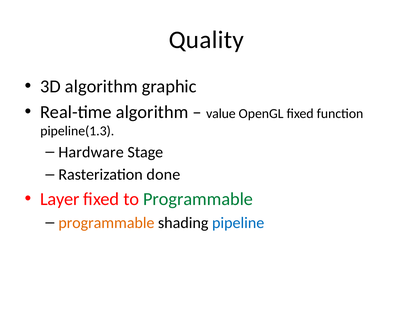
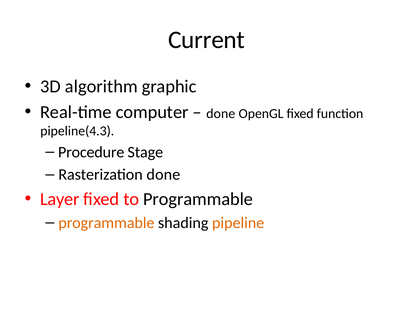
Quality: Quality -> Current (207, 40)
Real-time algorithm: algorithm -> computer (152, 112)
value: value -> done (221, 114)
pipeline(1.3: pipeline(1.3 -> pipeline(4.3 (77, 131)
Hardware: Hardware -> Procedure (91, 153)
Programmable colour: green -> black (198, 200)
pipeline colour: blue -> orange (238, 223)
